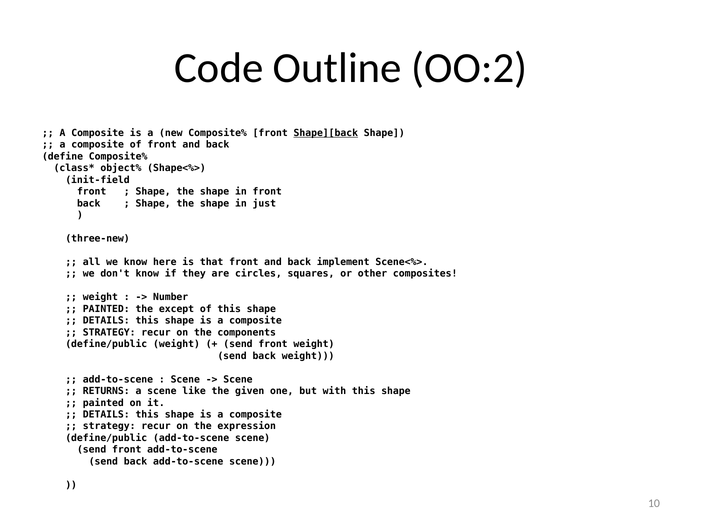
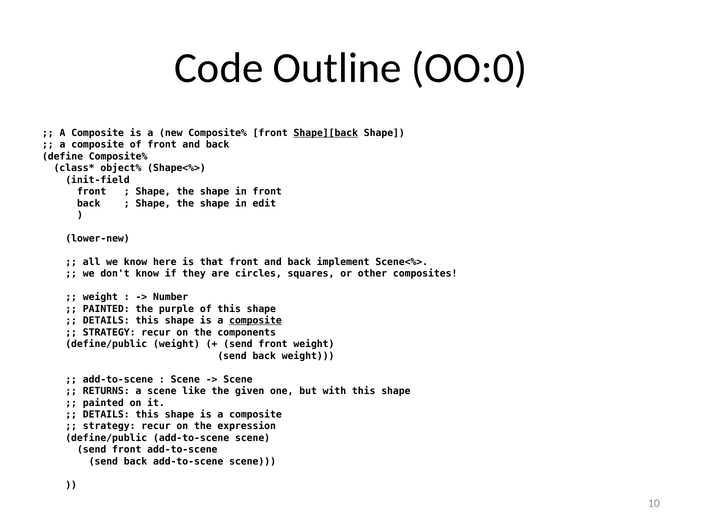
OO:2: OO:2 -> OO:0 (469, 68)
just: just -> edit (264, 203)
three-new: three-new -> lower-new (98, 238)
except: except -> purple (177, 309)
composite underline: none -> present (255, 320)
